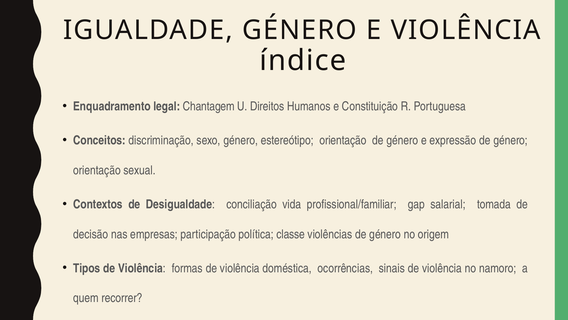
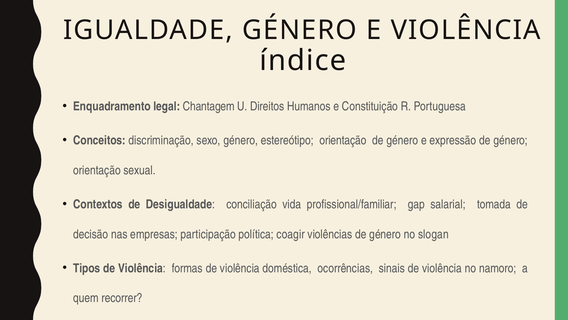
classe: classe -> coagir (291, 234)
origem: origem -> slogan (433, 234)
